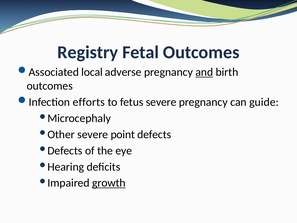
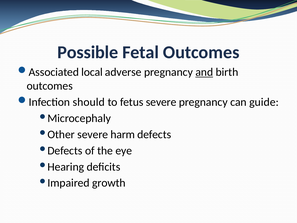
Registry: Registry -> Possible (88, 52)
efforts: efforts -> should (89, 102)
point: point -> harm (123, 134)
growth underline: present -> none (109, 183)
